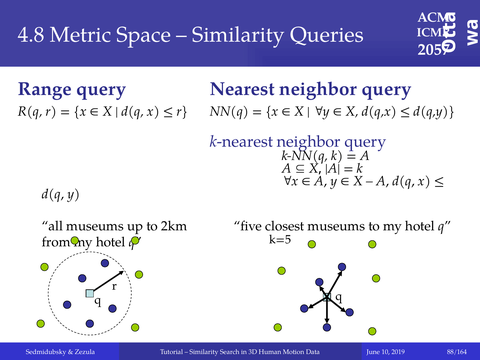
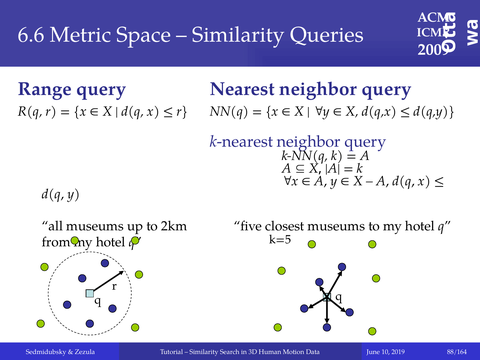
4.8: 4.8 -> 6.6 (31, 35)
2057: 2057 -> 2009 (434, 50)
